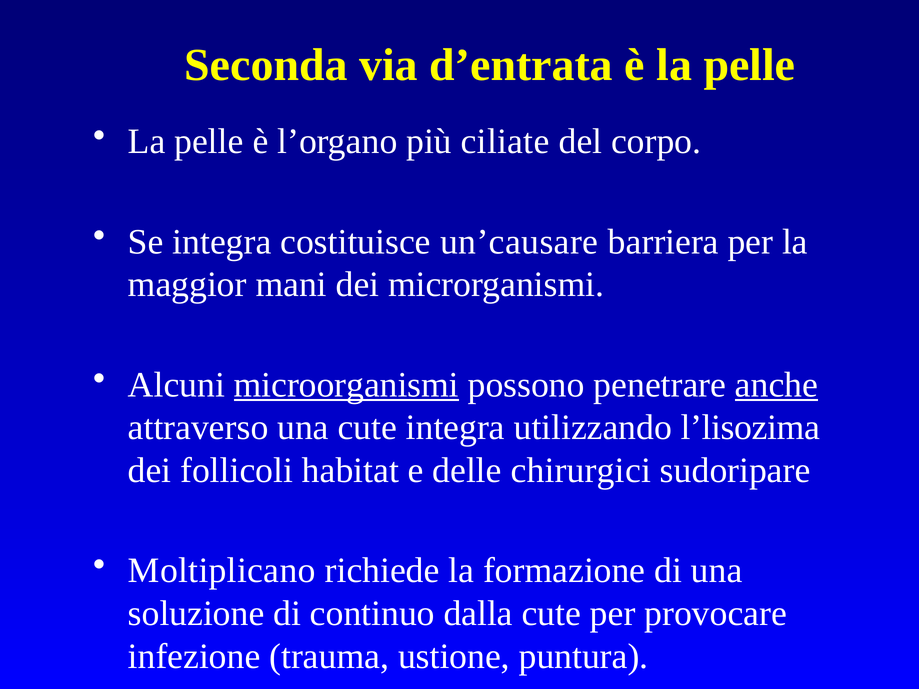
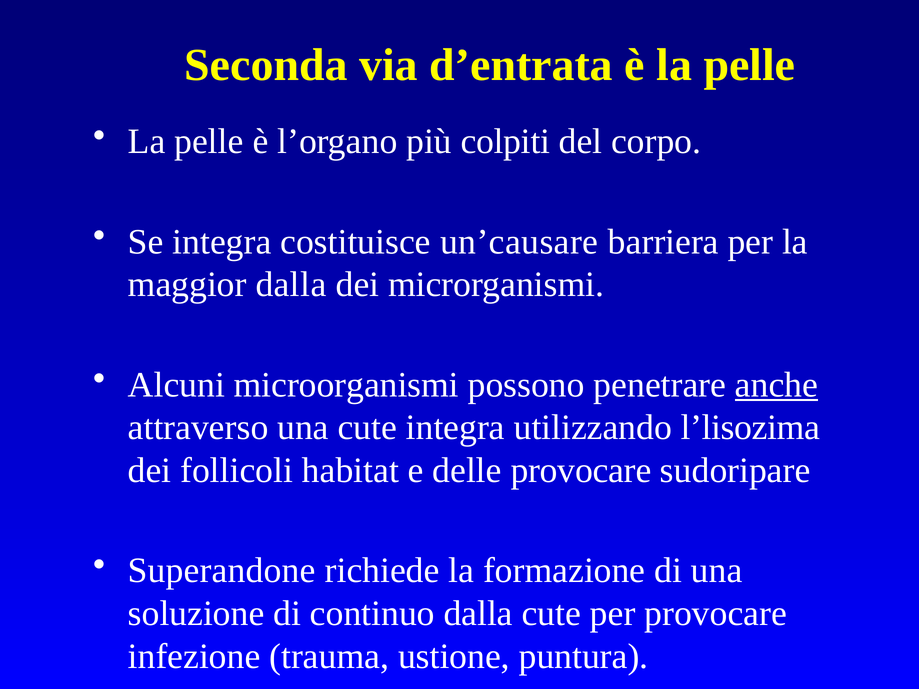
ciliate: ciliate -> colpiti (505, 142)
maggior mani: mani -> dalla (291, 285)
microorganismi underline: present -> none (346, 385)
delle chirurgici: chirurgici -> provocare (581, 471)
Moltiplicano: Moltiplicano -> Superandone (222, 571)
